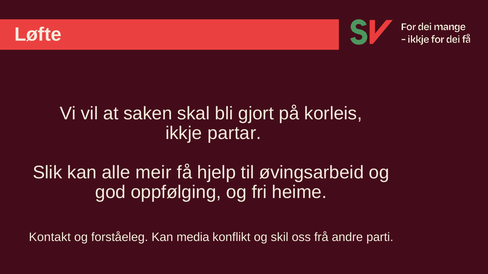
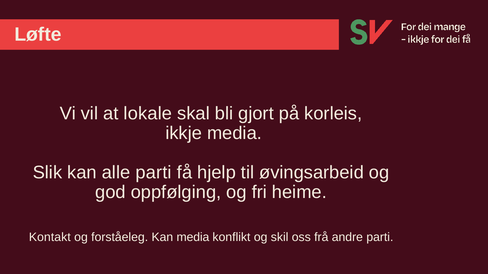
saken: saken -> lokale (148, 114)
ikkje partar: partar -> media (234, 133)
alle meir: meir -> parti (154, 173)
